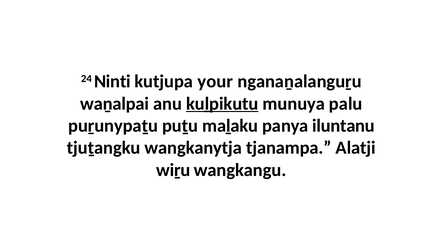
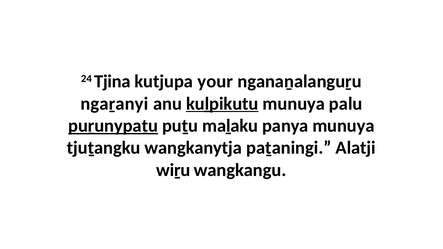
Ninti: Ninti -> Tjina (112, 82)
waṉalpai: waṉalpai -> ngaṟanyi (114, 104)
puṟunypaṯu underline: none -> present (113, 126)
panya iluntanu: iluntanu -> munuya (343, 126)
tjanampa: tjanampa -> paṯaningi (289, 148)
